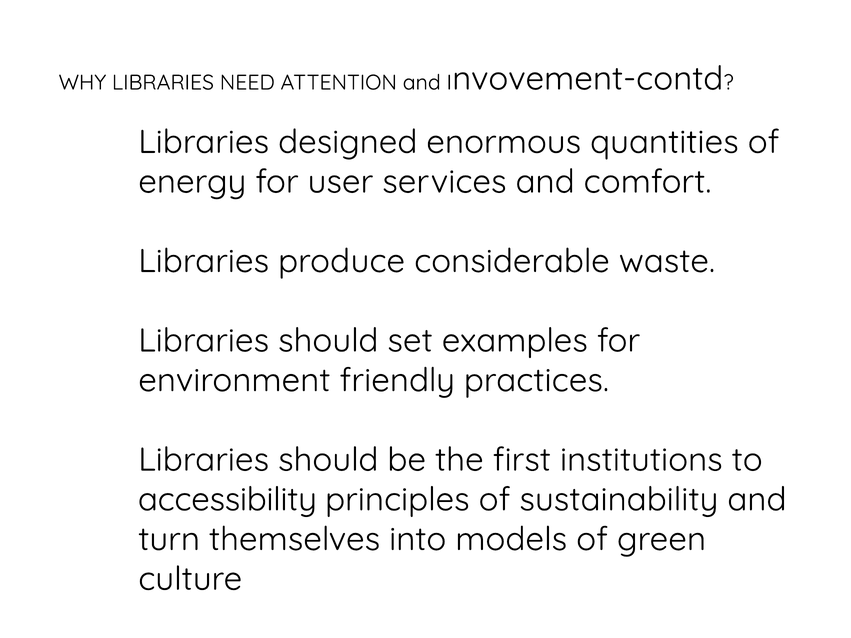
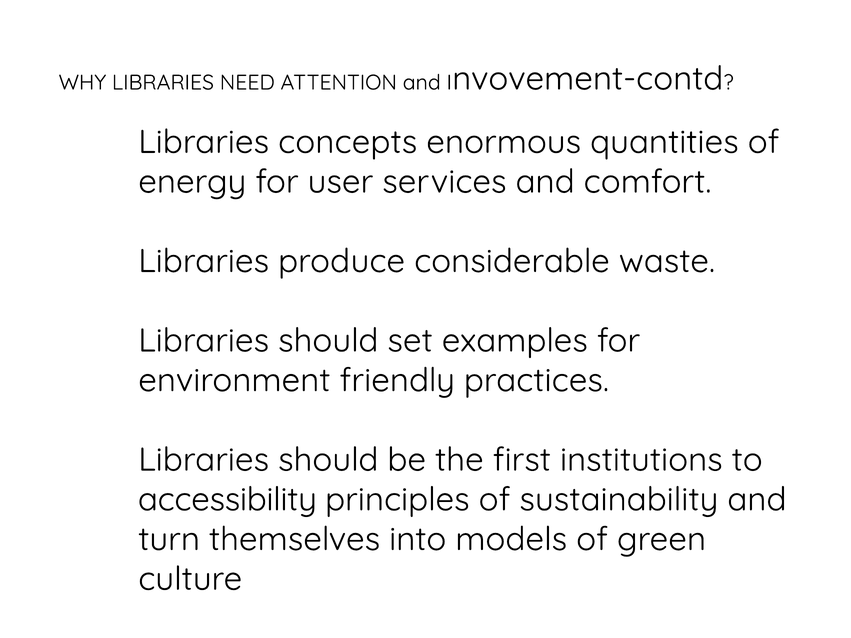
designed: designed -> concepts (348, 142)
